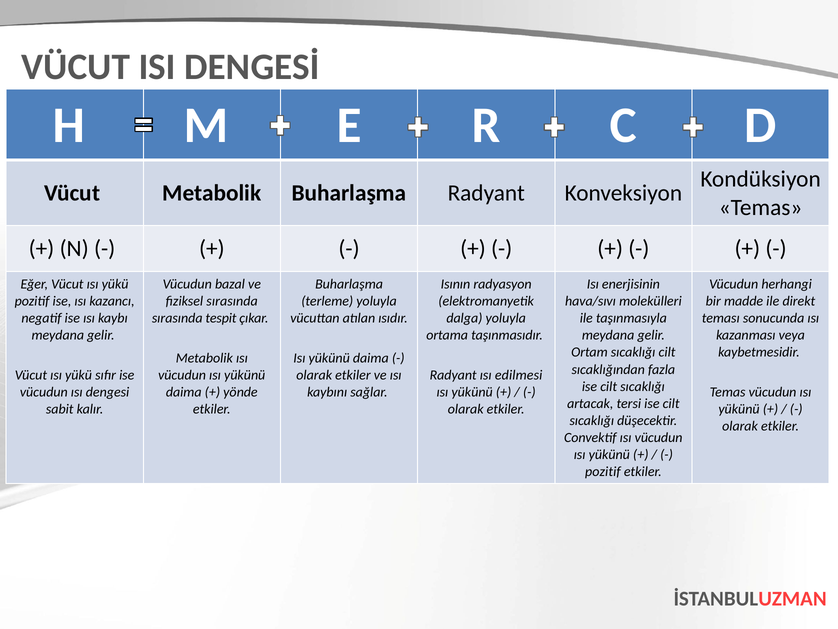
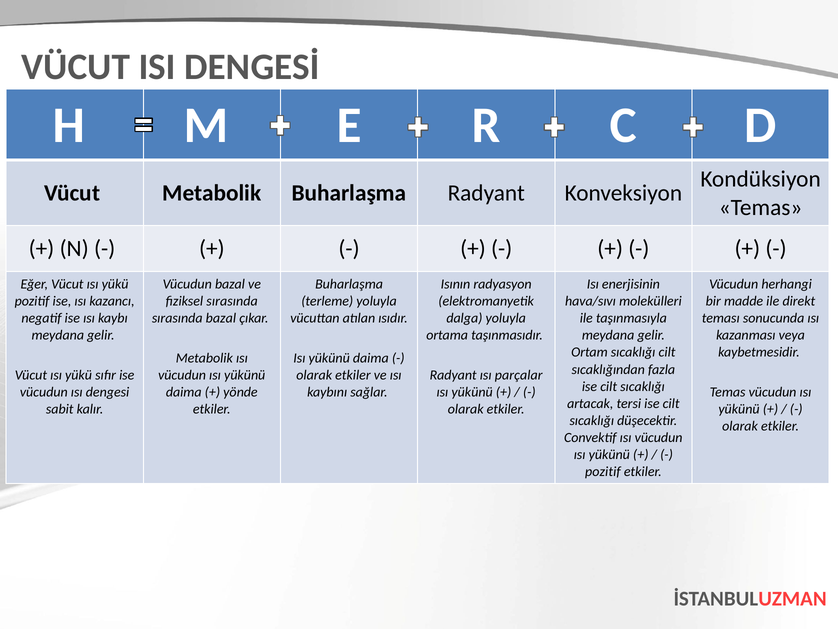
sırasında tespit: tespit -> bazal (221, 318)
edilmesi: edilmesi -> parçalar (519, 375)
